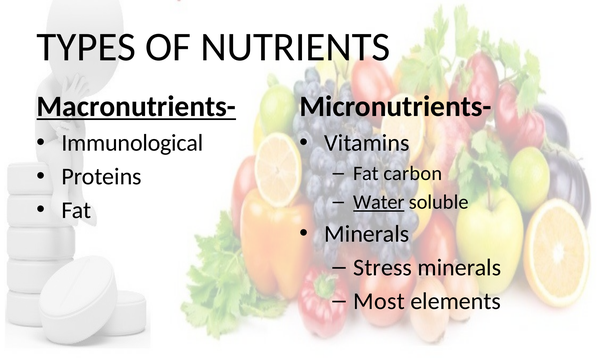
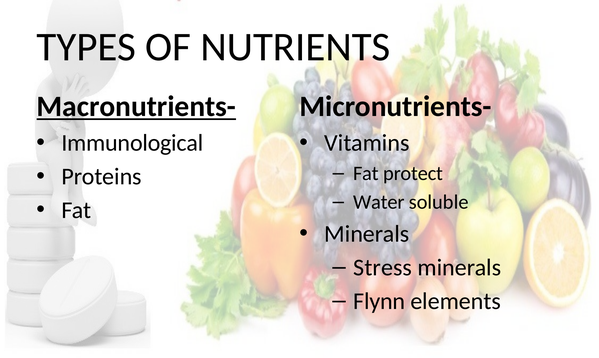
carbon: carbon -> protect (413, 174)
Water underline: present -> none (379, 202)
Most: Most -> Flynn (379, 302)
